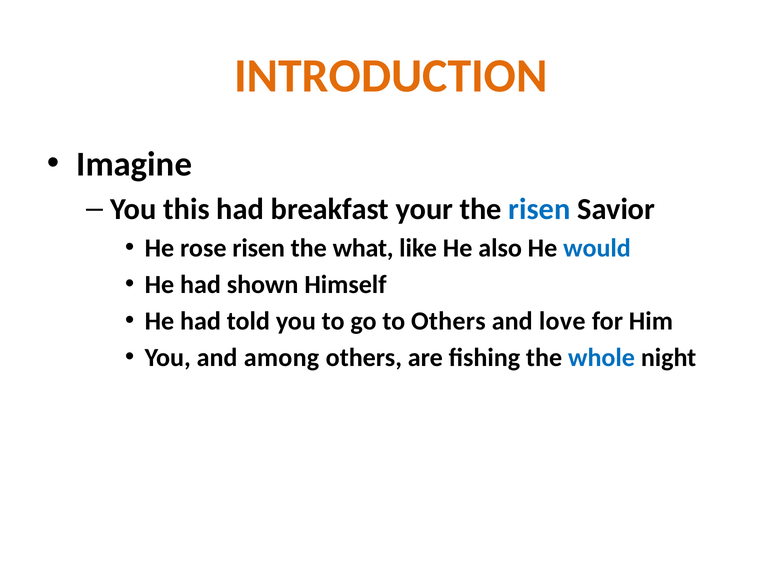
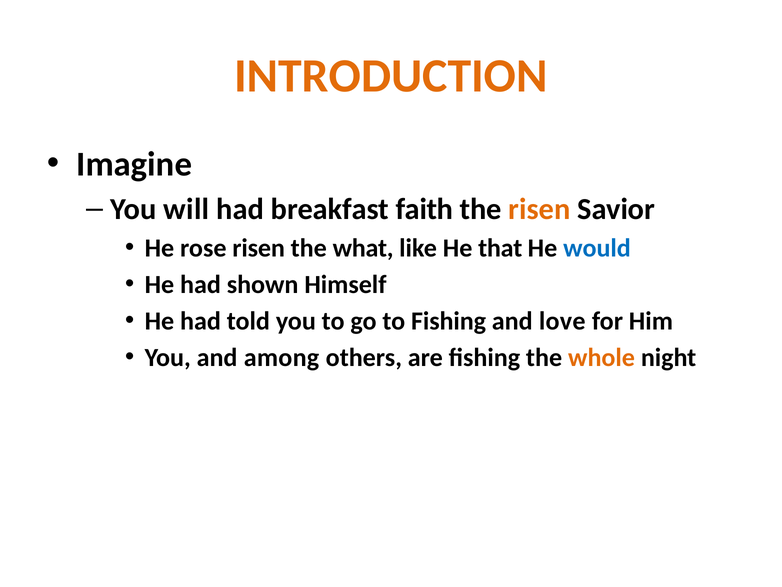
this: this -> will (186, 209)
your: your -> faith (424, 209)
risen colour: blue -> orange (539, 209)
also: also -> that (500, 248)
to Others: Others -> Fishing (449, 321)
whole colour: blue -> orange (602, 357)
